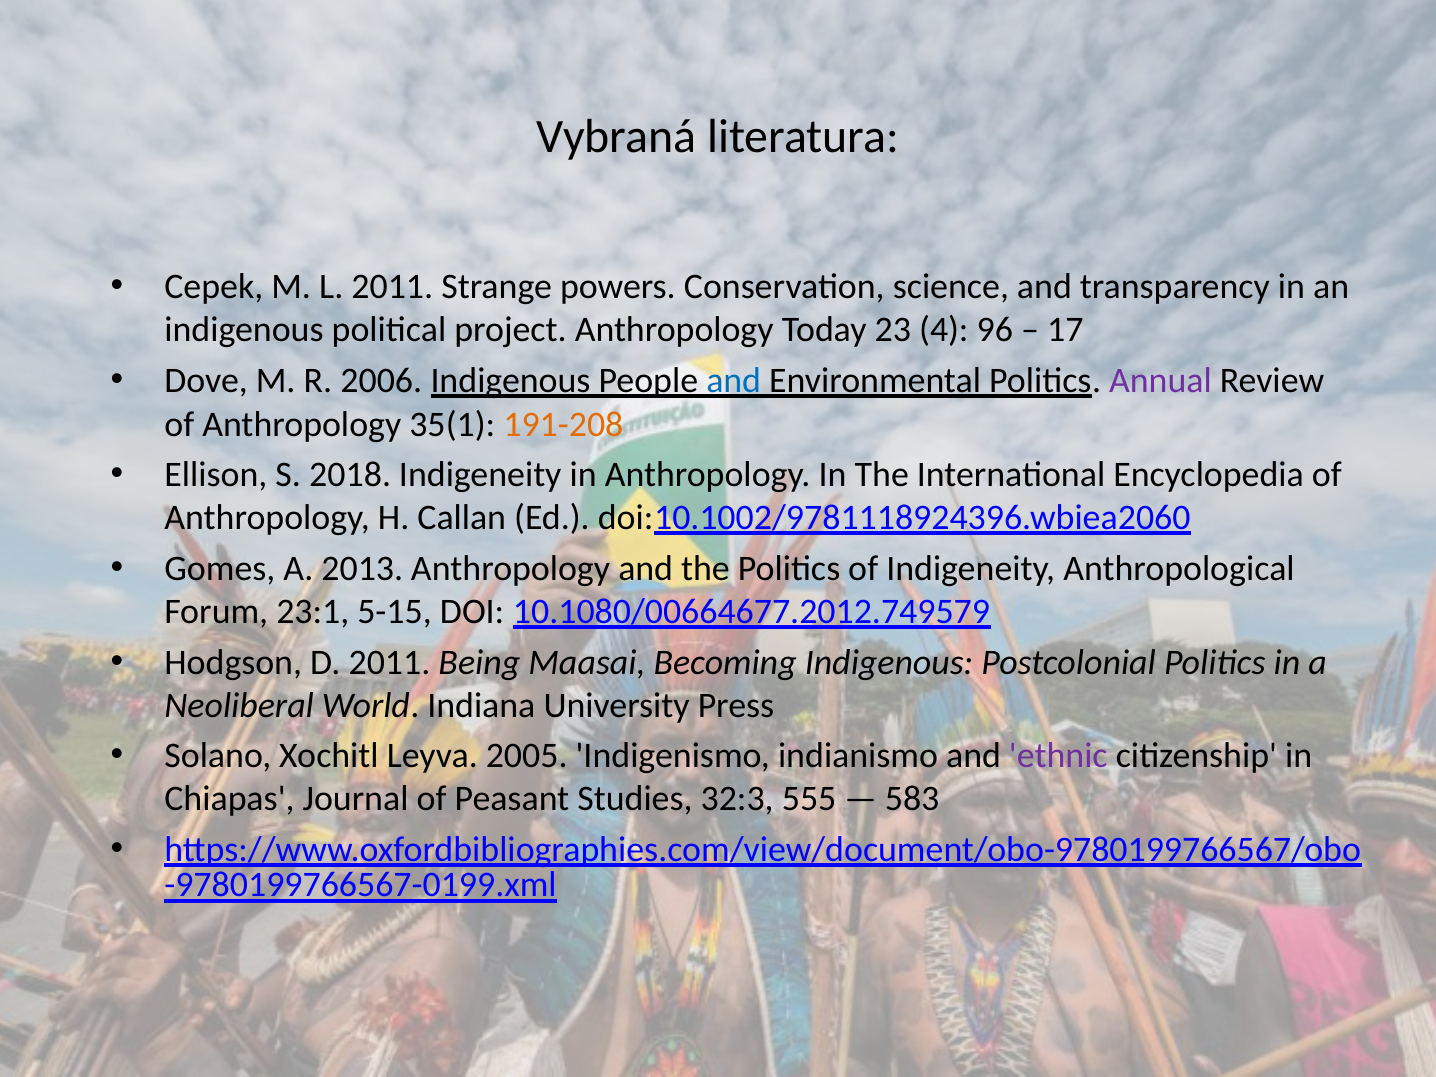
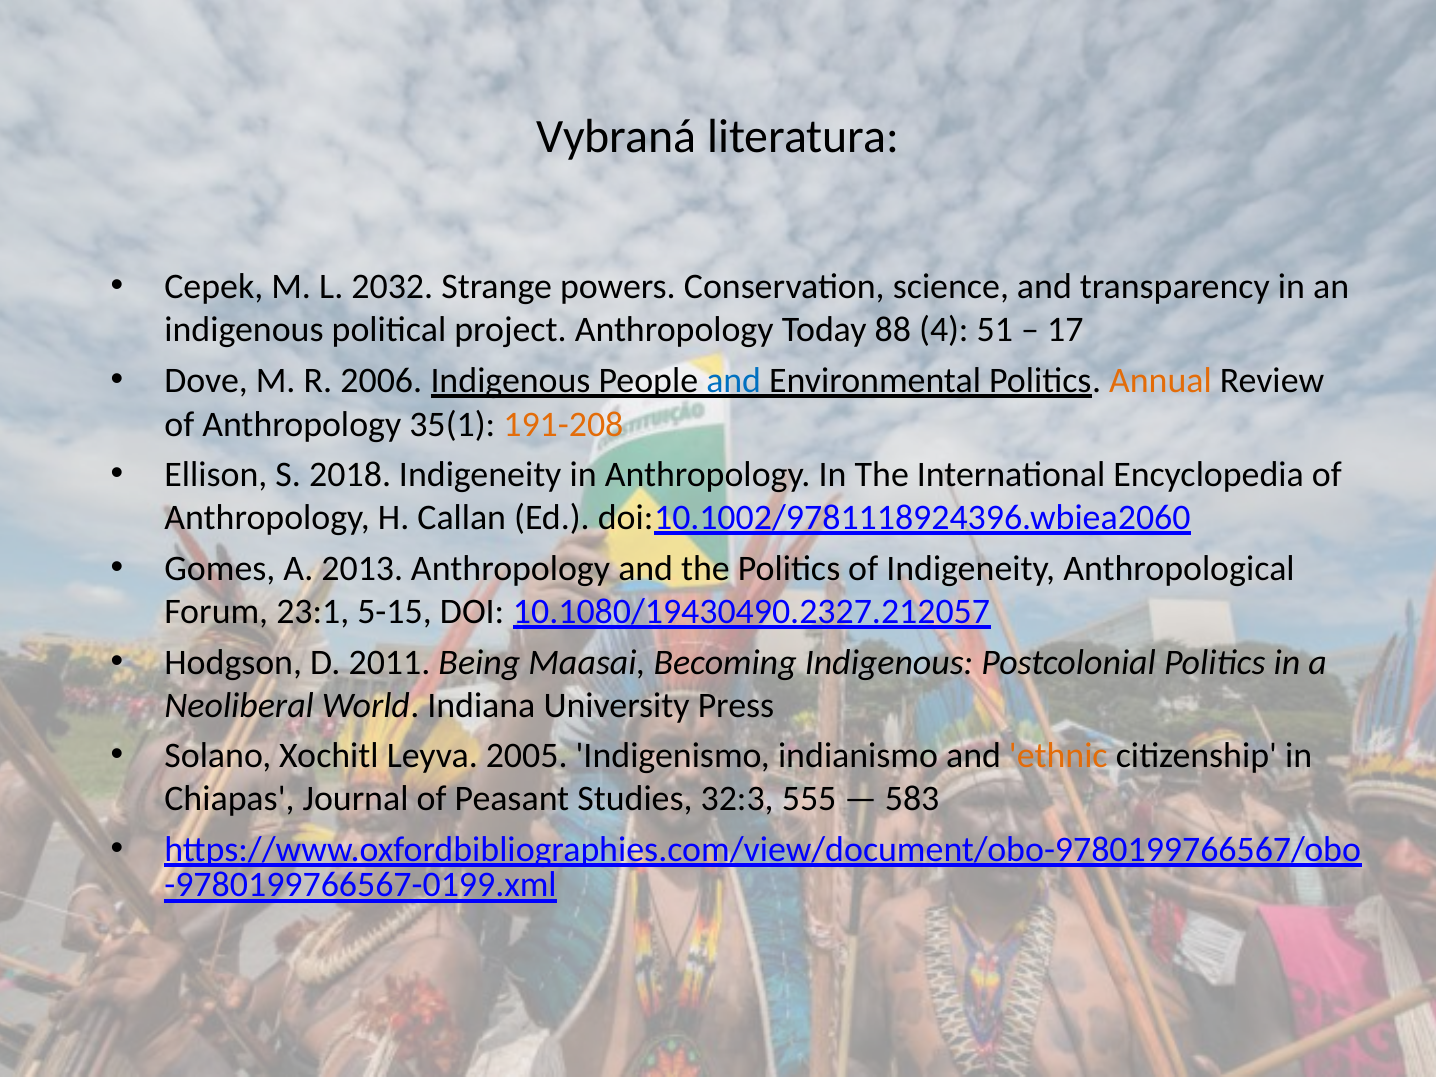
L 2011: 2011 -> 2032 (392, 287)
23: 23 -> 88 (893, 330)
96: 96 -> 51 (995, 330)
Annual colour: purple -> orange (1160, 380)
10.1080/00664677.2012.749579: 10.1080/00664677.2012.749579 -> 10.1080/19430490.2327.212057 (751, 612)
ethnic colour: purple -> orange (1058, 756)
